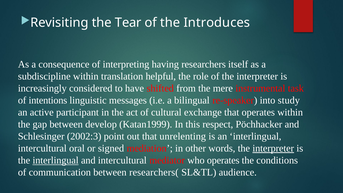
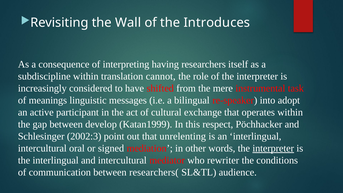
Tear: Tear -> Wall (128, 23)
helpful: helpful -> cannot (161, 76)
intentions: intentions -> meanings (48, 100)
study: study -> adopt (289, 100)
interlingual underline: present -> none (56, 160)
who operates: operates -> rewriter (223, 160)
